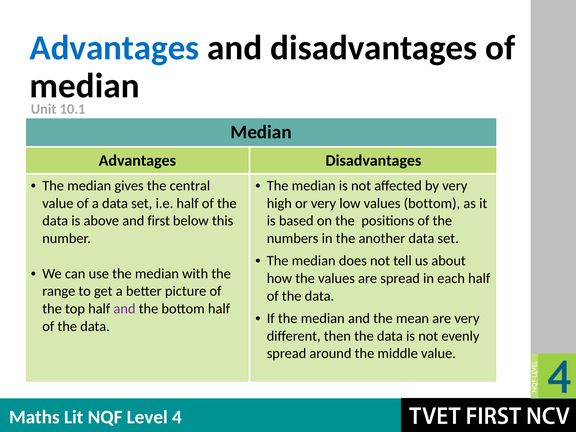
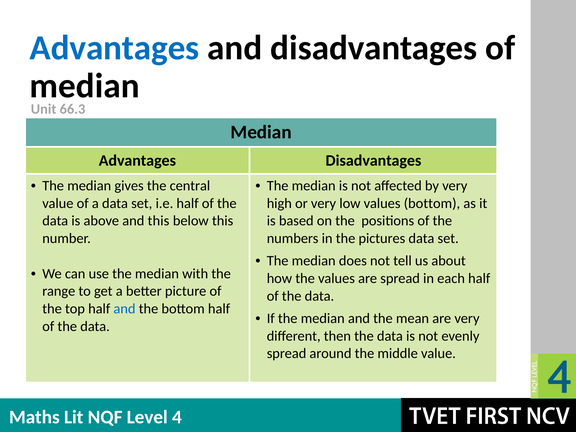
10.1: 10.1 -> 66.3 (73, 109)
and first: first -> this (159, 221)
another: another -> pictures (382, 238)
and colour: purple -> blue (124, 309)
